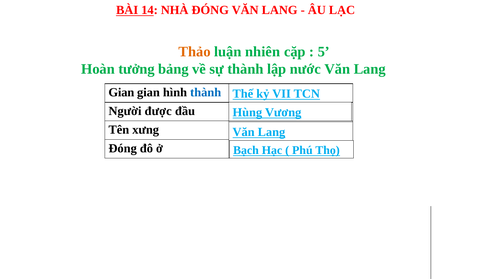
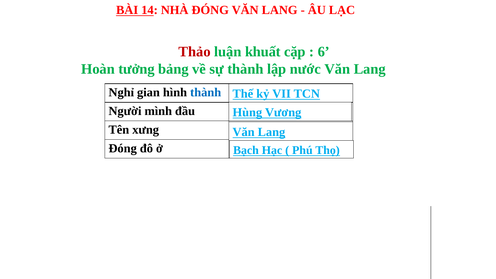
Thảo colour: orange -> red (195, 52)
nhiên: nhiên -> khuất (263, 52)
5: 5 -> 6 (324, 52)
Gian: Gian -> Nghỉ (121, 93)
được: được -> mình (158, 111)
